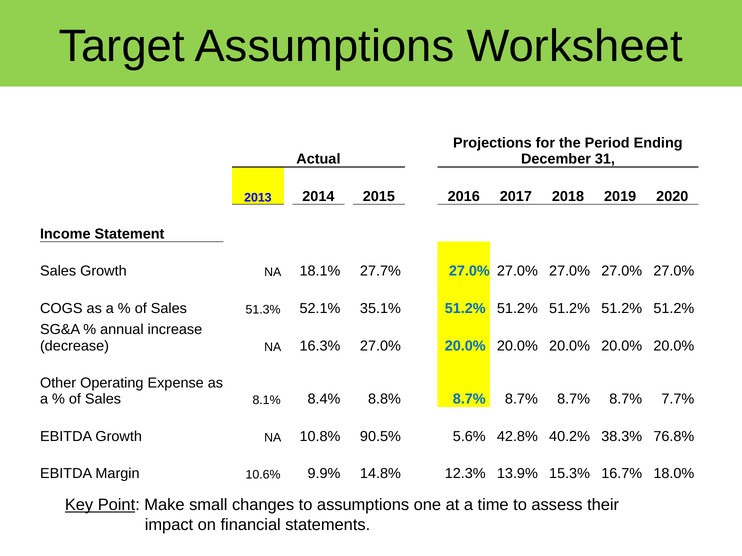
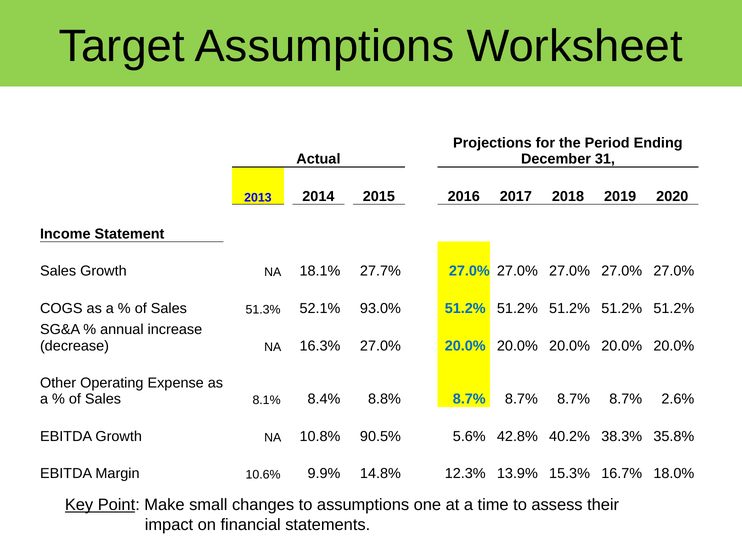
35.1%: 35.1% -> 93.0% (380, 309)
7.7%: 7.7% -> 2.6% (678, 399)
76.8%: 76.8% -> 35.8% (674, 437)
